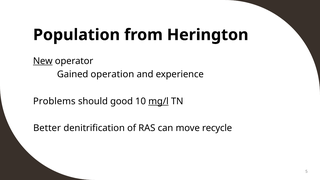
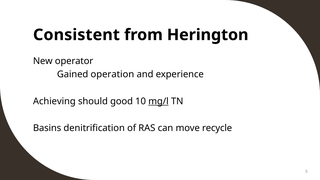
Population: Population -> Consistent (76, 35)
New underline: present -> none (43, 61)
Problems: Problems -> Achieving (54, 101)
Better: Better -> Basins (47, 128)
